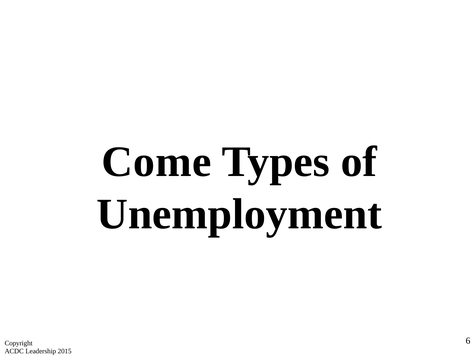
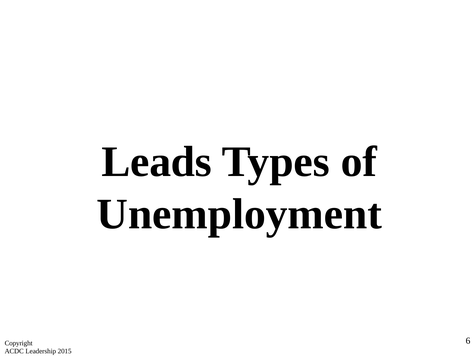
Come: Come -> Leads (157, 162)
